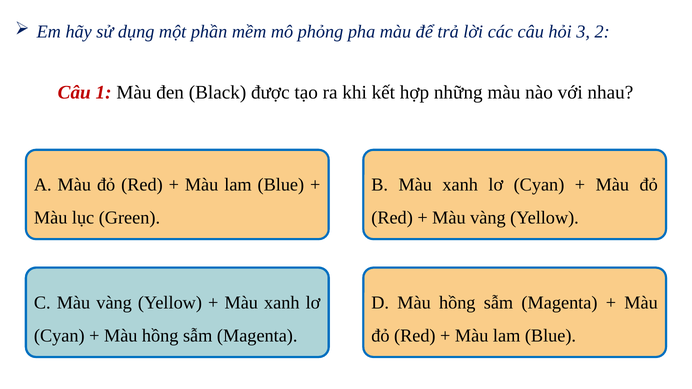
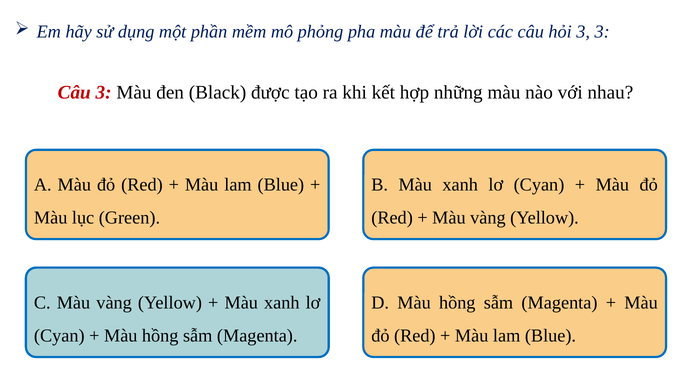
3 2: 2 -> 3 (602, 32)
Câu 1: 1 -> 3 (104, 92)
